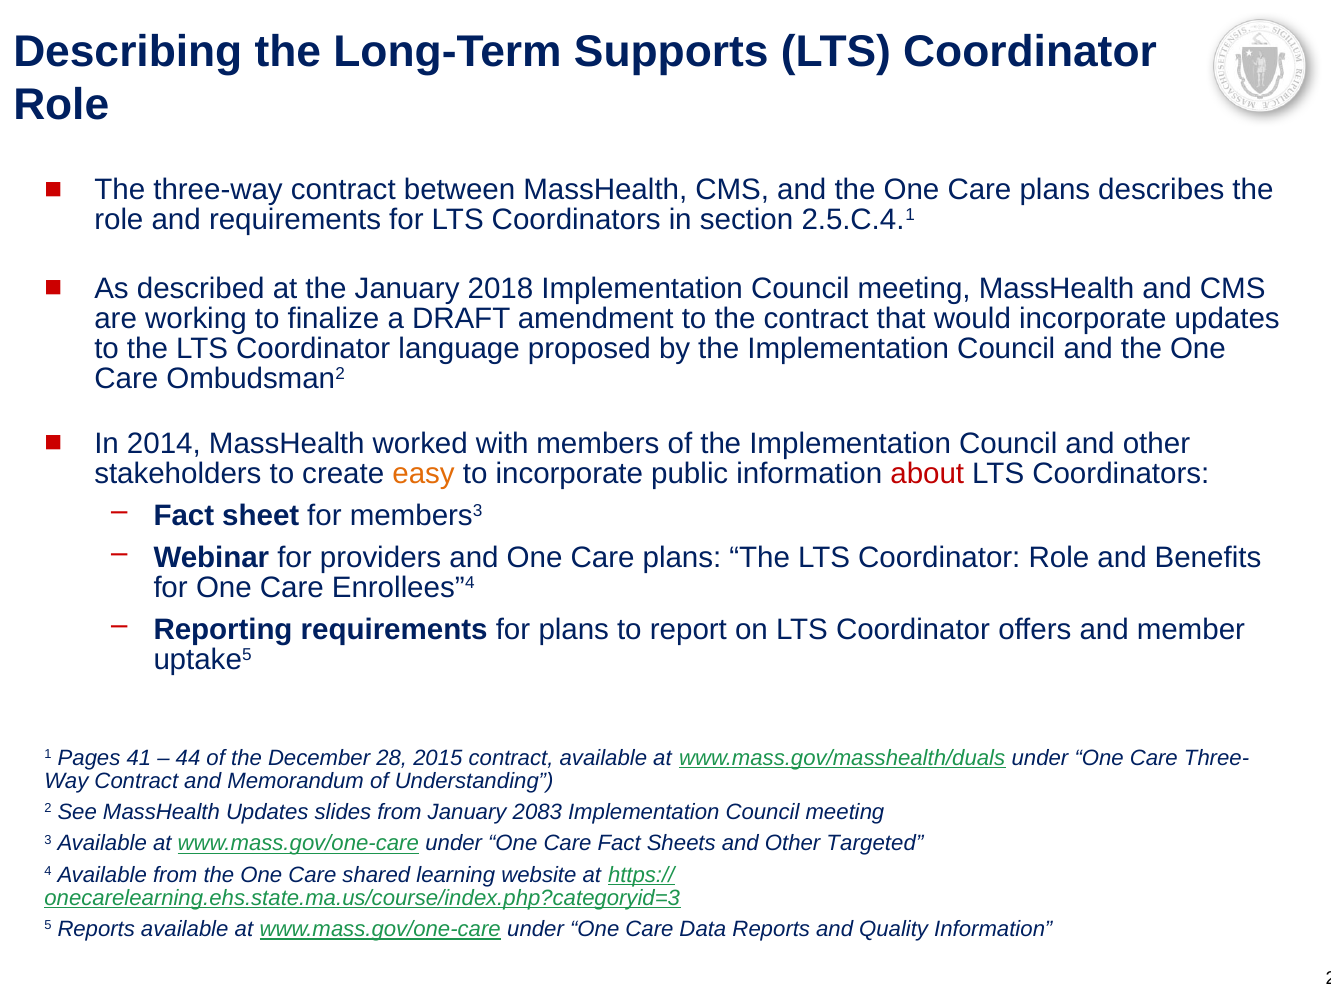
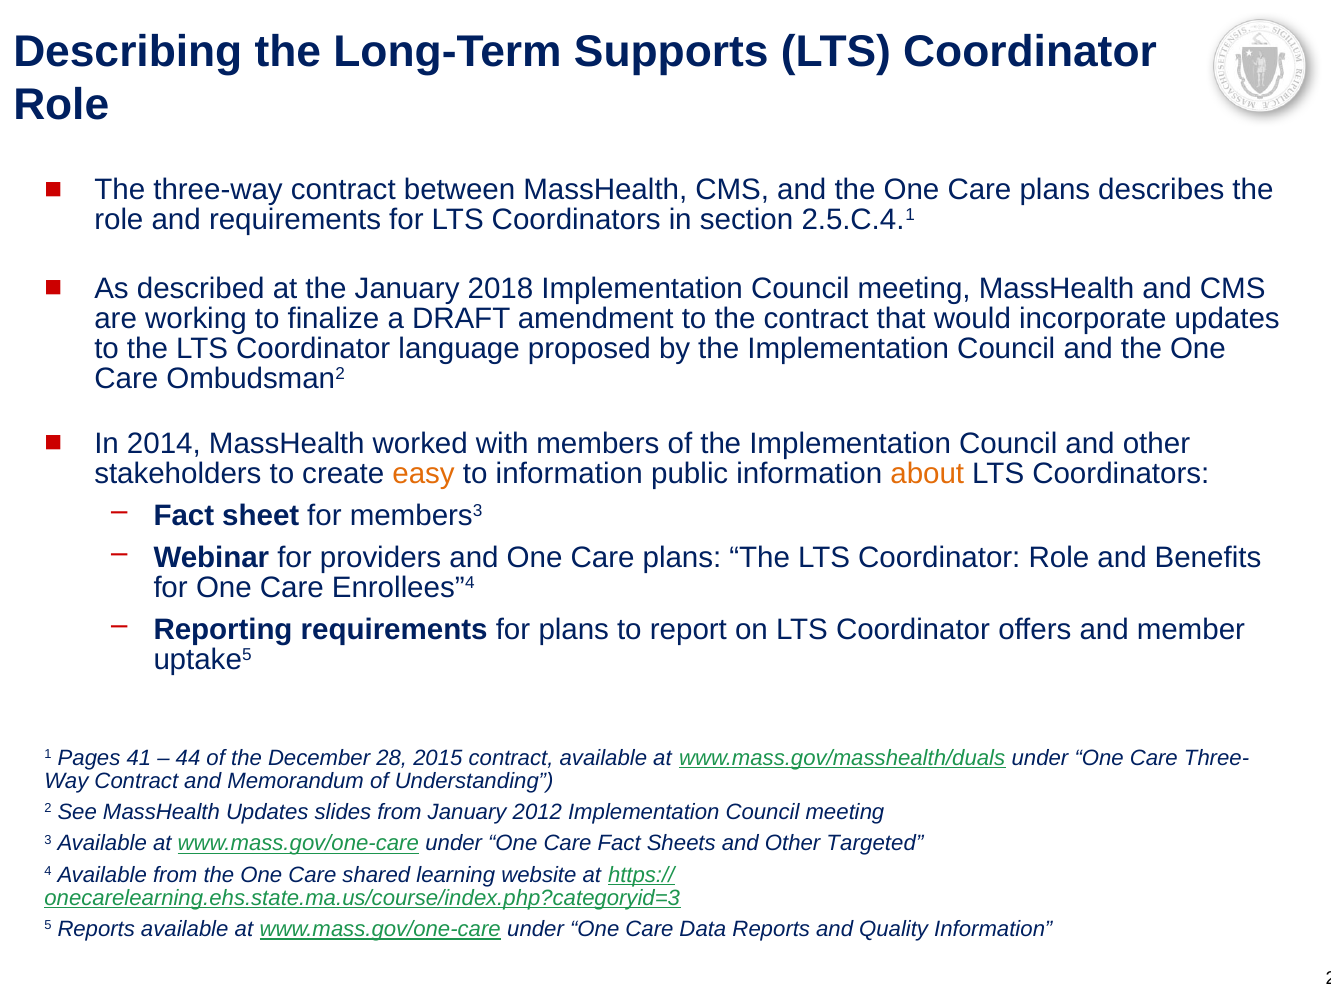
to incorporate: incorporate -> information (569, 474)
about colour: red -> orange (927, 474)
2083: 2083 -> 2012 (537, 812)
